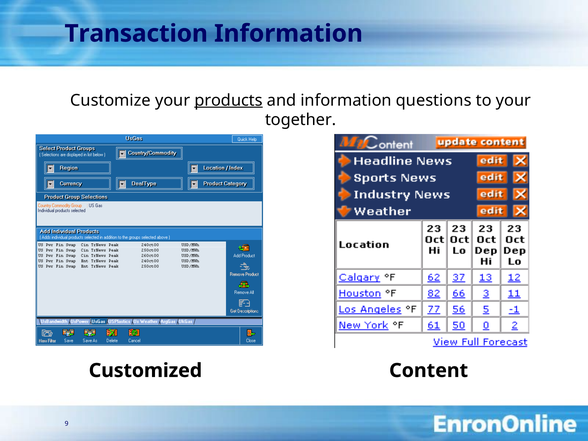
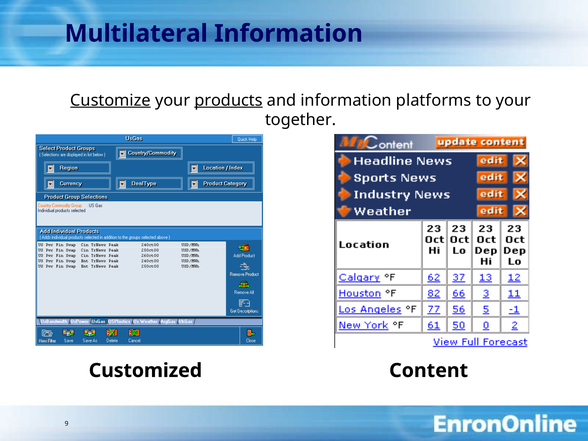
Transaction: Transaction -> Multilateral (136, 34)
Customize underline: none -> present (110, 100)
questions: questions -> platforms (434, 100)
